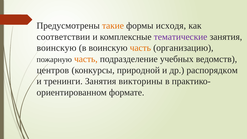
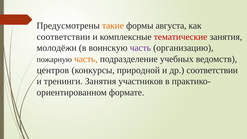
исходя: исходя -> августа (171, 26)
тематические colour: purple -> red (181, 37)
воинскую: воинскую -> молодёжи (57, 48)
часть colour: orange -> purple (140, 48)
др распорядком: распорядком -> соответствии (212, 70)
викторины: викторины -> участников (141, 81)
